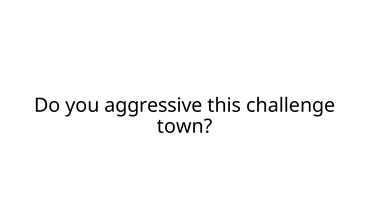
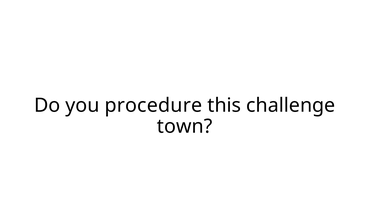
aggressive: aggressive -> procedure (153, 105)
